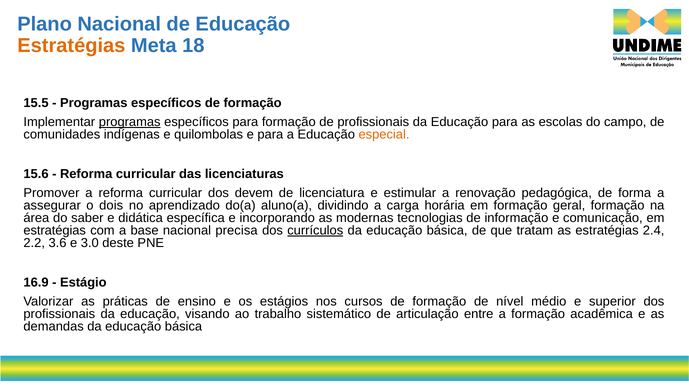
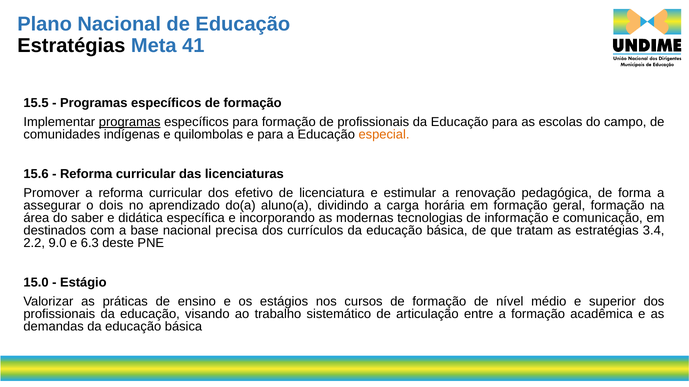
Estratégias colour: orange -> black (71, 46)
18: 18 -> 41 (193, 46)
devem: devem -> efetivo (254, 193)
estratégias: estratégias -> destinados (55, 231)
currículos underline: present -> none (315, 231)
2.4: 2.4 -> 3.4 (654, 231)
3.6: 3.6 -> 9.0 (57, 243)
3.0: 3.0 -> 6.3 (90, 243)
16.9: 16.9 -> 15.0 (36, 283)
